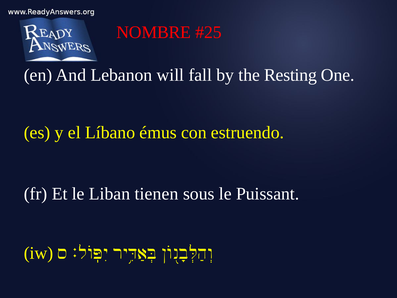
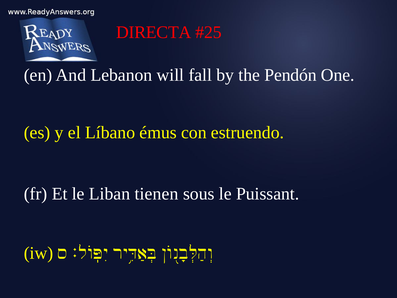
NOMBRE: NOMBRE -> DIRECTA (154, 32)
Resting: Resting -> Pendón (291, 75)
